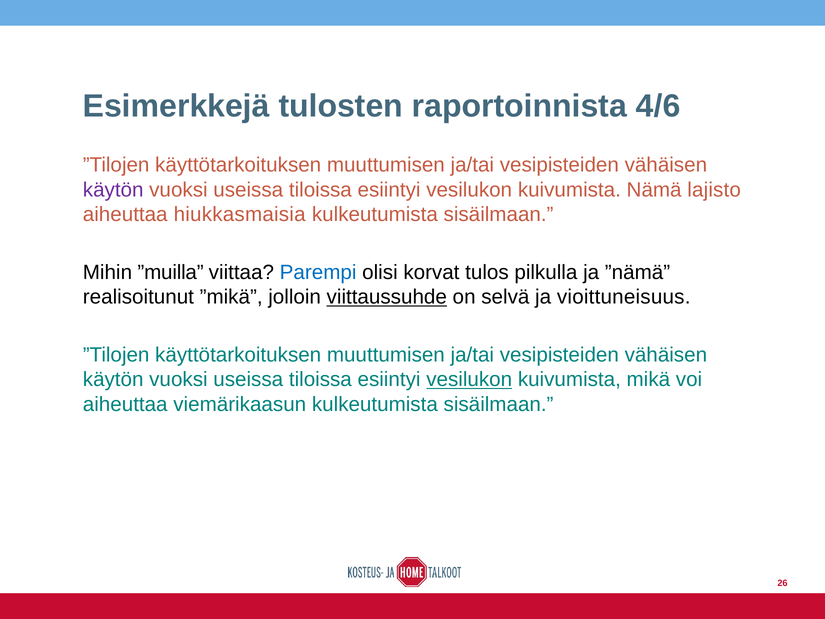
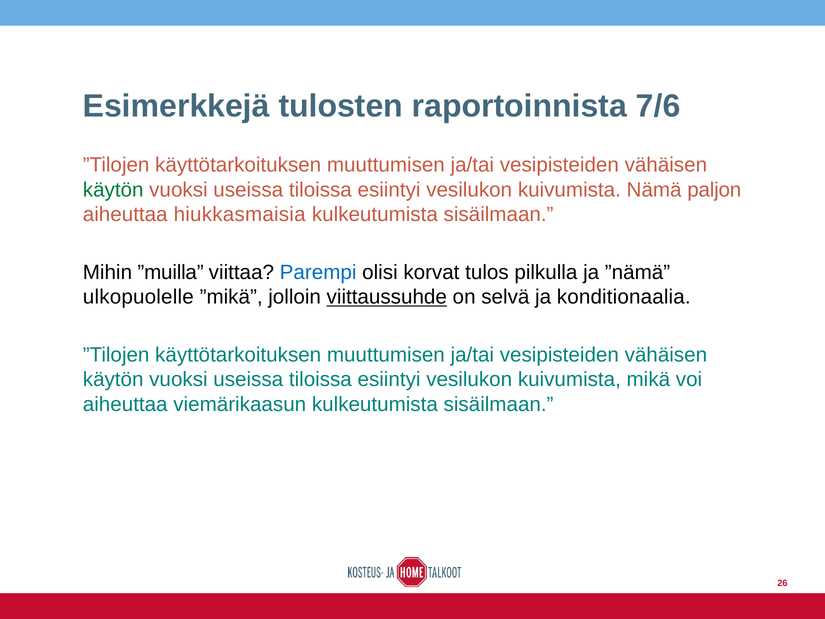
4/6: 4/6 -> 7/6 (658, 106)
käytön colour: purple -> green (113, 190)
lajisto: lajisto -> paljon (714, 190)
realisoitunut: realisoitunut -> ulkopuolelle (138, 297)
vioittuneisuus: vioittuneisuus -> konditionaalia (624, 297)
vesilukon underline: present -> none (469, 379)
